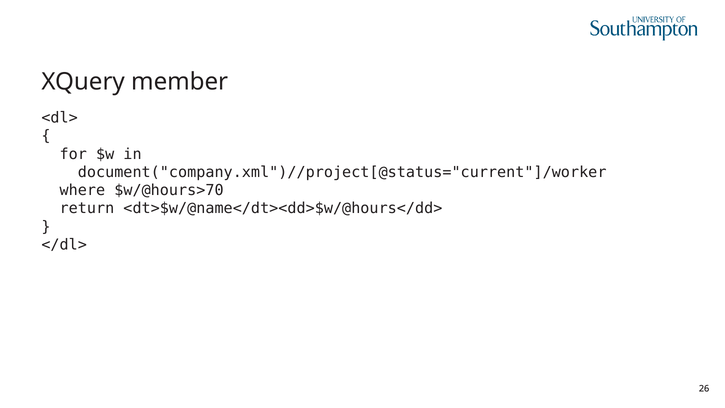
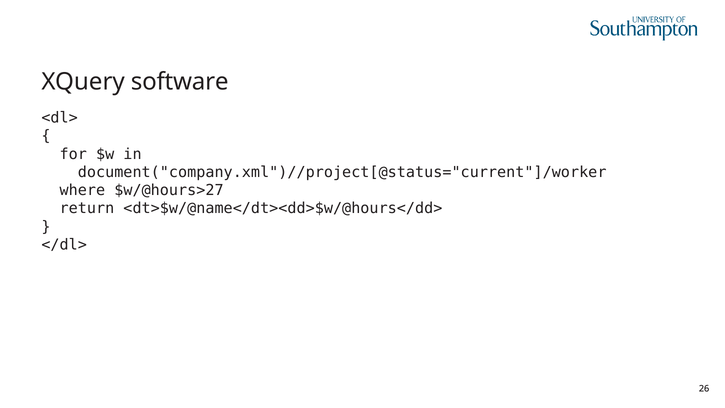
member: member -> software (180, 82)
$w/@hours>70: $w/@hours>70 -> $w/@hours>27 (169, 190)
